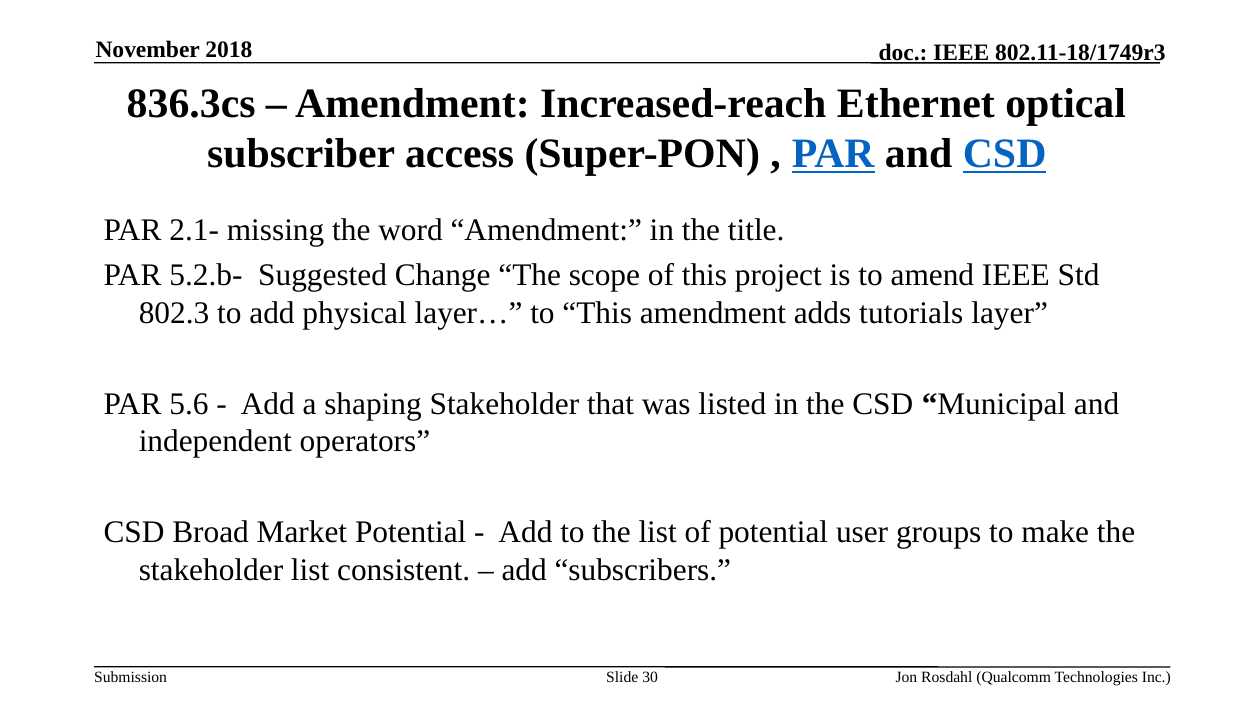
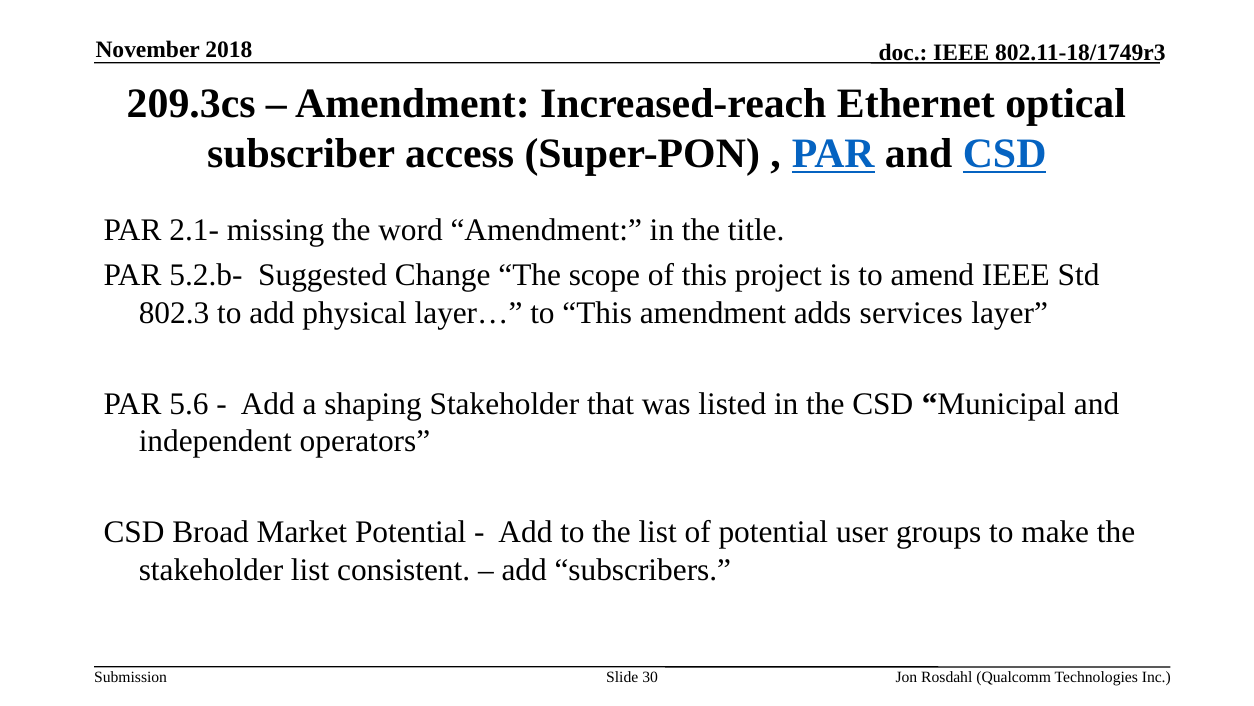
836.3cs: 836.3cs -> 209.3cs (191, 103)
tutorials: tutorials -> services (911, 313)
